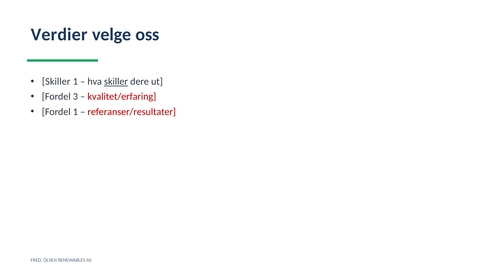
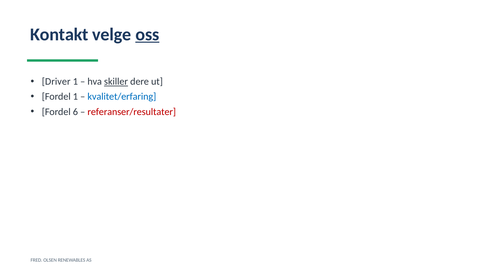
Verdier: Verdier -> Kontakt (59, 34)
oss underline: none -> present (147, 34)
Skiller: Skiller -> Driver (56, 81)
Fordel 3: 3 -> 1 (75, 97)
kvalitet/erfaring colour: red -> blue (122, 97)
Fordel 1: 1 -> 6 (75, 112)
